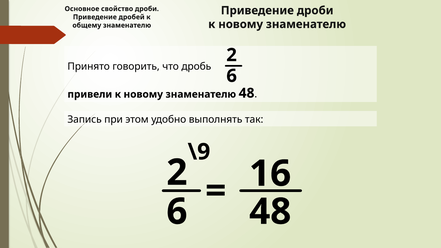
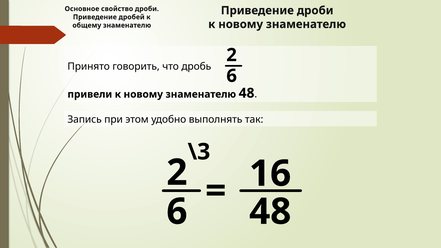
\9: \9 -> \3 (199, 152)
